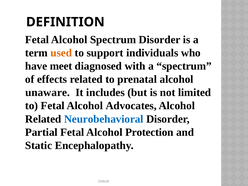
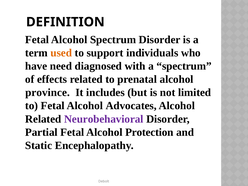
meet: meet -> need (61, 66)
unaware: unaware -> province (48, 93)
Neurobehavioral colour: blue -> purple (104, 119)
